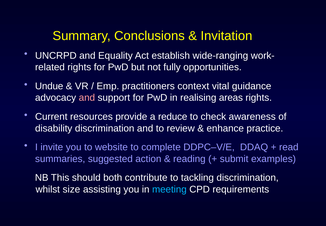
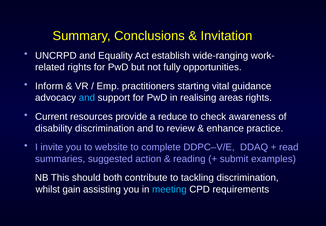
Undue: Undue -> Inform (49, 86)
context: context -> starting (193, 86)
and colour: pink -> light blue (87, 98)
size: size -> gain (72, 190)
